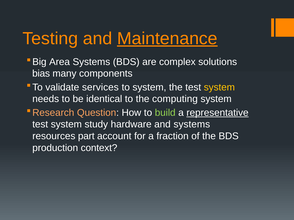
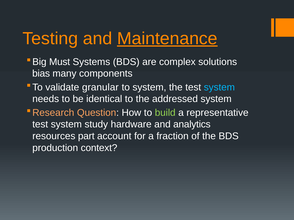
Area: Area -> Must (60, 62)
services: services -> granular (100, 87)
system colour: yellow -> light blue (219, 87)
computing: computing -> addressed (175, 99)
representative underline: present -> none (217, 113)
and systems: systems -> analytics (192, 125)
